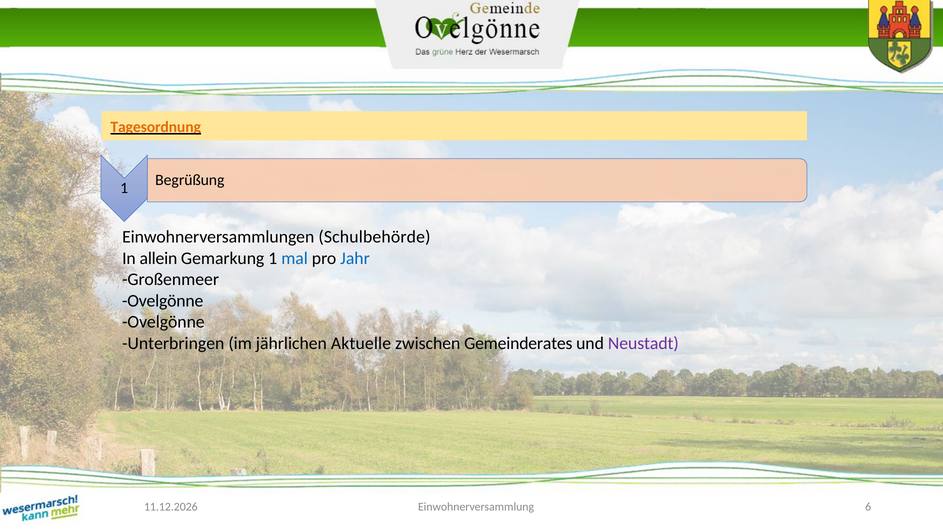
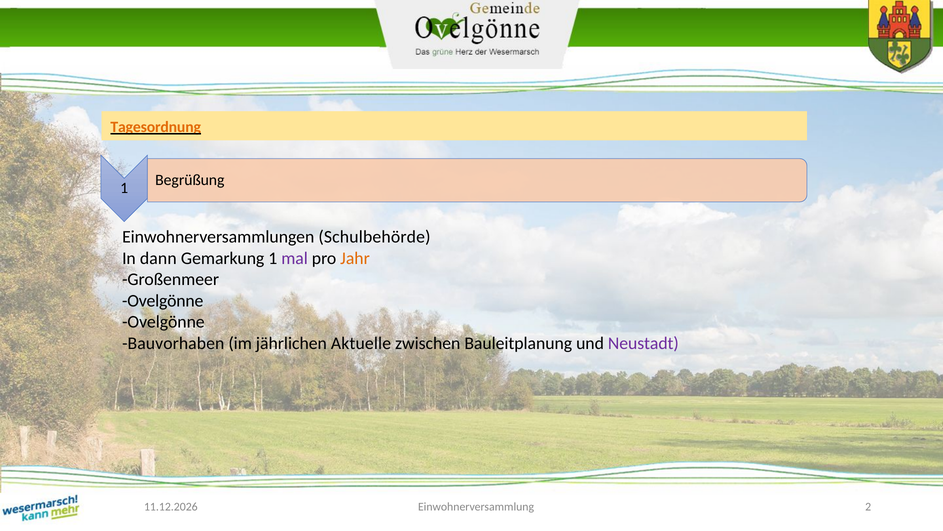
allein: allein -> dann (158, 258)
mal colour: blue -> purple (295, 258)
Jahr colour: blue -> orange (355, 258)
Unterbringen: Unterbringen -> Bauvorhaben (173, 343)
Gemeinderates: Gemeinderates -> Bauleitplanung (518, 343)
6: 6 -> 2 (868, 506)
